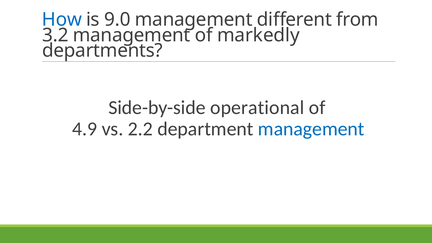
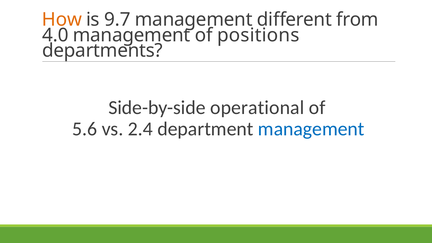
How colour: blue -> orange (62, 20)
9.0: 9.0 -> 9.7 (117, 20)
3.2: 3.2 -> 4.0 (55, 35)
markedly: markedly -> positions (258, 35)
4.9: 4.9 -> 5.6 (85, 129)
2.2: 2.2 -> 2.4 (140, 129)
